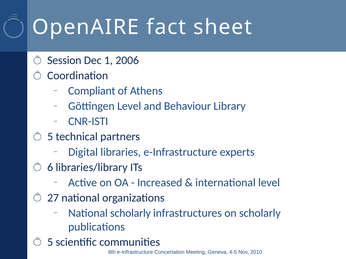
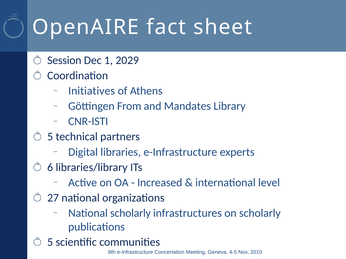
2006: 2006 -> 2029 (127, 61)
Compliant: Compliant -> Initiatives (92, 91)
Göttingen Level: Level -> From (129, 106)
Behaviour: Behaviour -> Mandates (187, 106)
